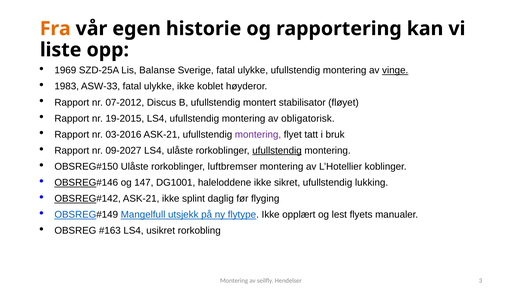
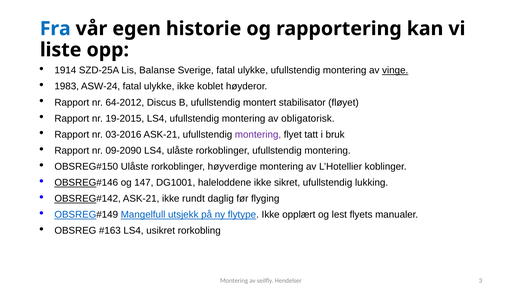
Fra colour: orange -> blue (55, 29)
1969: 1969 -> 1914 (65, 70)
ASW-33: ASW-33 -> ASW-24 (101, 86)
07-2012: 07-2012 -> 64-2012 (125, 102)
09-2027: 09-2027 -> 09-2090 (123, 150)
ufullstendig underline: present -> none (277, 150)
luftbremser: luftbremser -> høyverdige (232, 166)
splint: splint -> rundt (193, 198)
